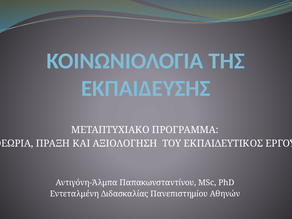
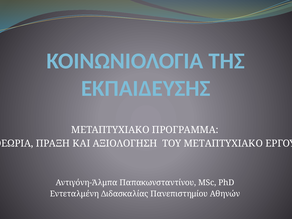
ΤΟΥ ΕΚΠΑΙΔΕΥΤΙΚΟΣ: ΕΚΠΑΙΔΕΥΤΙΚΟΣ -> ΜΕΤΑΠΤΥΧΙΑΚΟ (223, 144)
